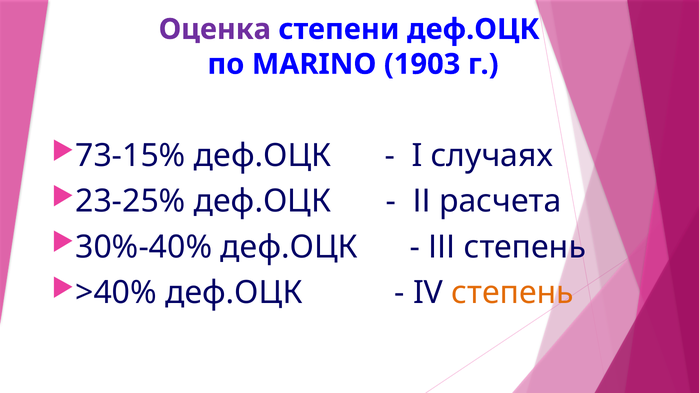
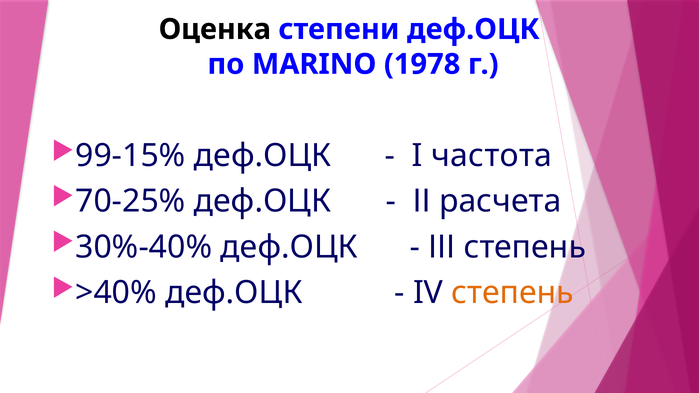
Оценка colour: purple -> black (215, 29)
1903: 1903 -> 1978 (422, 64)
73-15%: 73-15% -> 99-15% (130, 156)
случаях: случаях -> частота (492, 156)
23-25%: 23-25% -> 70-25% (130, 201)
